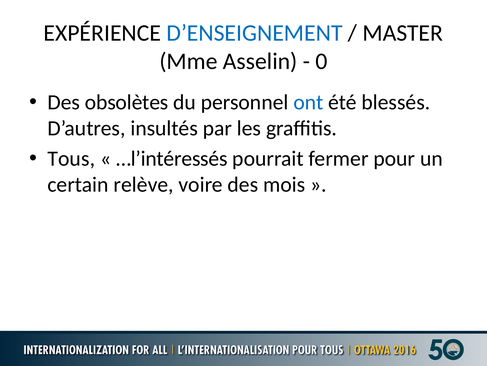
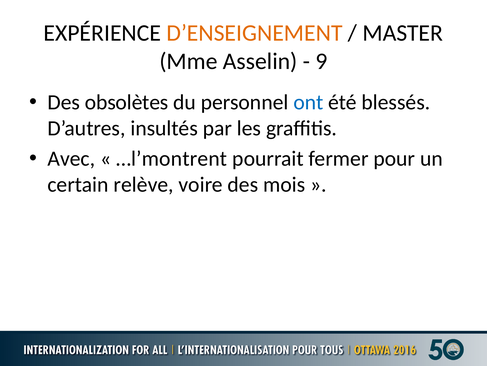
D’ENSEIGNEMENT colour: blue -> orange (254, 33)
0: 0 -> 9 (321, 61)
Tous: Tous -> Avec (71, 158)
…l’intéressés: …l’intéressés -> …l’montrent (172, 158)
